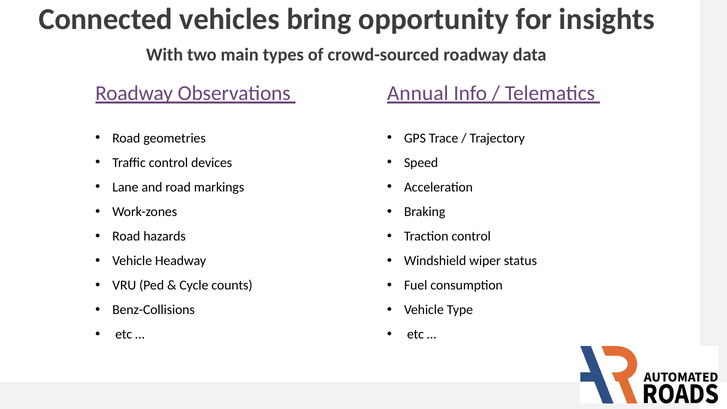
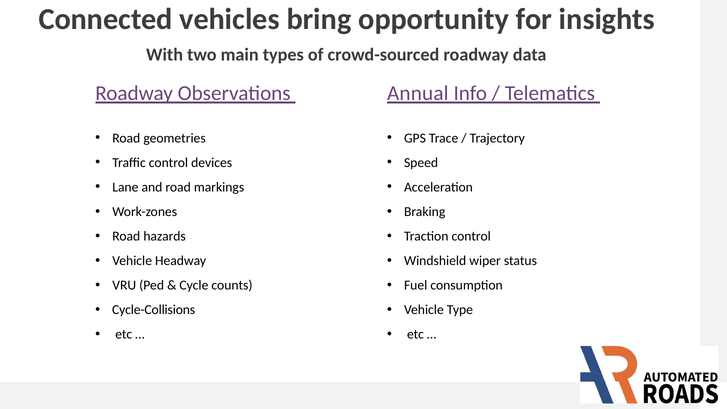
Benz-Collisions: Benz-Collisions -> Cycle-Collisions (154, 310)
